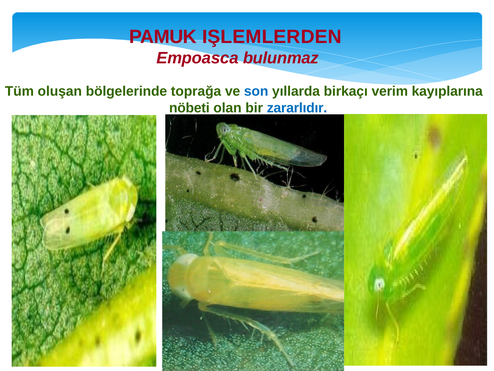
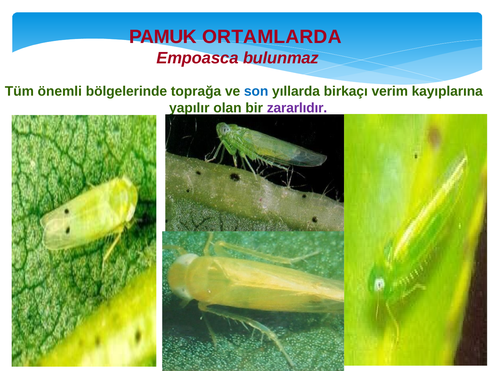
IŞLEMLERDEN: IŞLEMLERDEN -> ORTAMLARDA (272, 37)
oluşan: oluşan -> önemli (60, 91)
nöbeti: nöbeti -> yapılır (189, 108)
zararlıdır colour: blue -> purple (297, 108)
